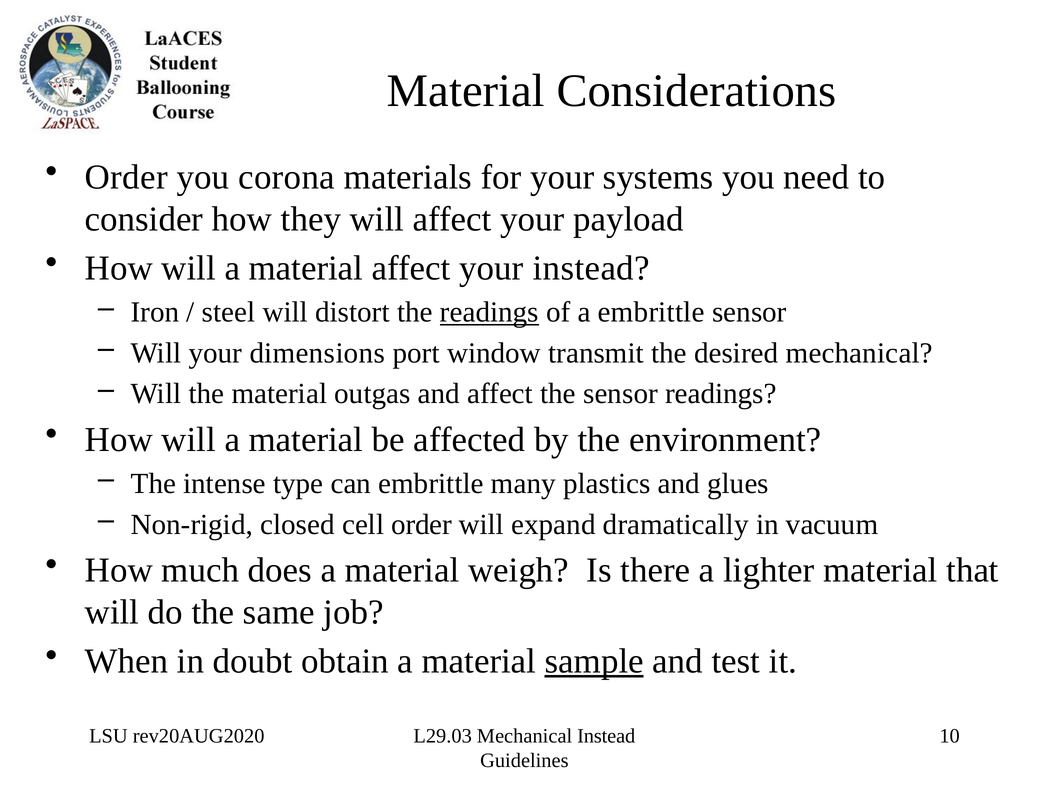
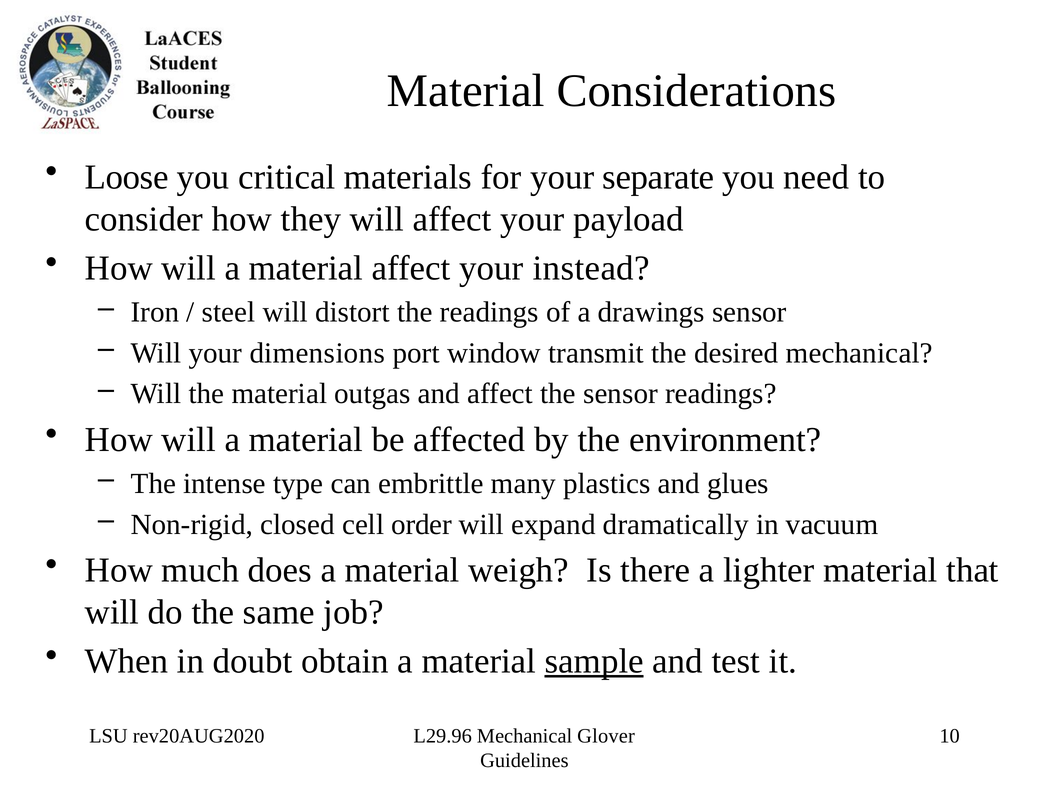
Order: Order -> Loose (127, 177)
corona: corona -> critical (287, 177)
systems: systems -> separate (658, 177)
readings underline: present -> none (489, 312)
a embrittle: embrittle -> drawings (651, 312)
L29.03: L29.03 -> L29.96 (443, 736)
Mechanical Instead: Instead -> Glover (606, 736)
